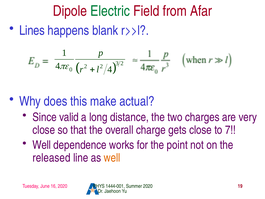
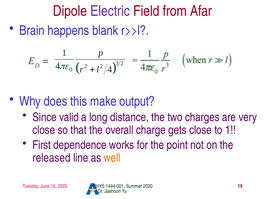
Electric colour: green -> purple (110, 11)
Lines: Lines -> Brain (32, 30)
actual: actual -> output (137, 101)
to 7: 7 -> 1 (230, 130)
Well: Well -> First (42, 145)
